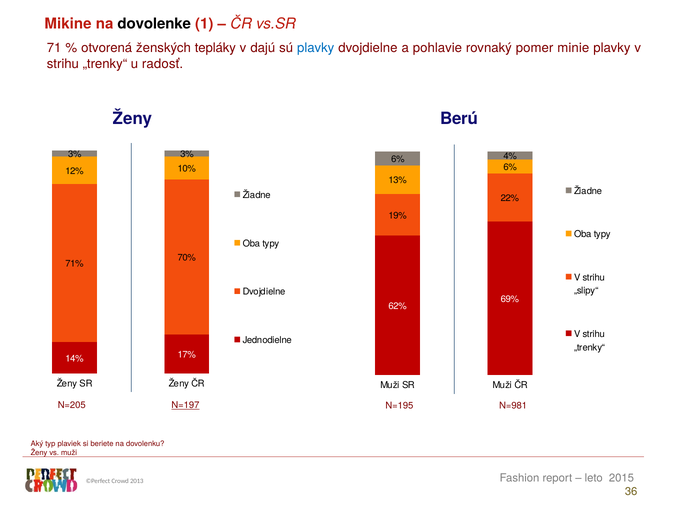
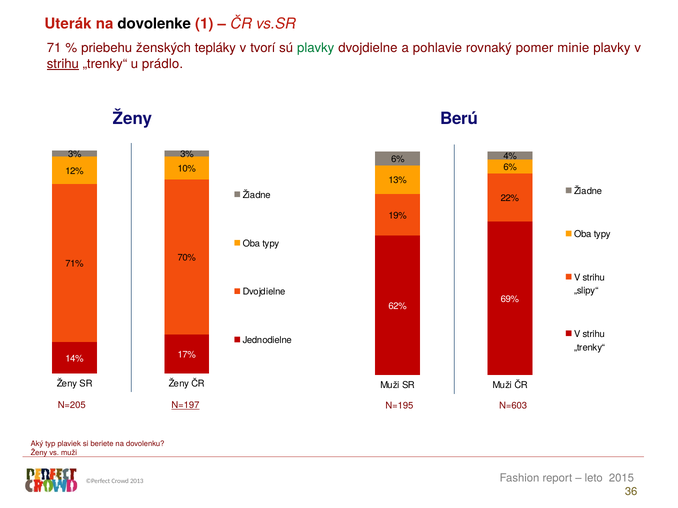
Mikine: Mikine -> Uterák (68, 24)
otvorená: otvorená -> priebehu (107, 48)
dajú: dajú -> tvorí (263, 48)
plavky colour: blue -> green (316, 48)
strihu underline: none -> present (63, 64)
radosť: radosť -> prádlo (163, 64)
N=981: N=981 -> N=603 (513, 406)
